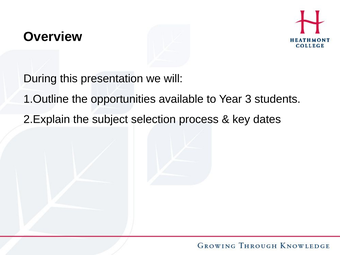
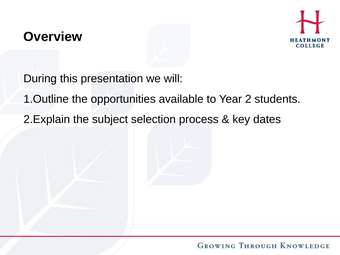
3: 3 -> 2 (248, 99)
